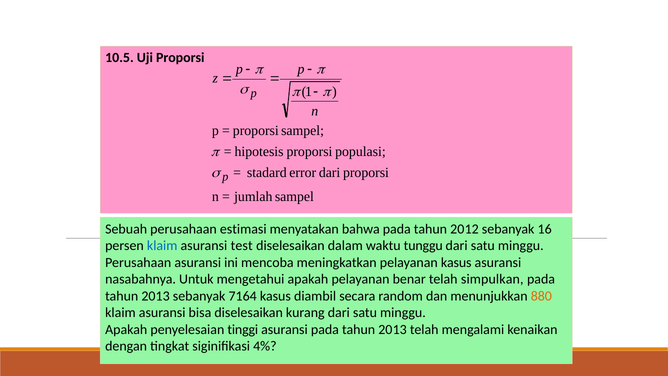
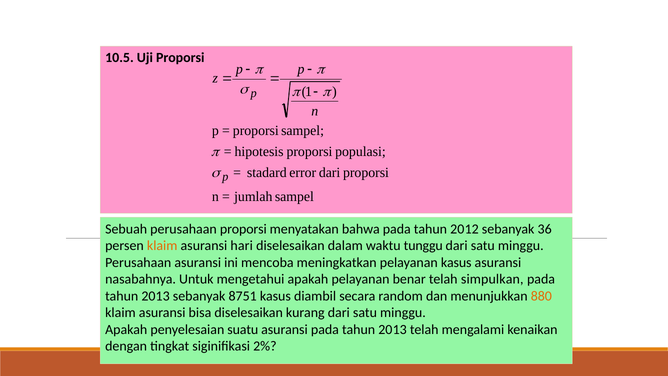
perusahaan estimasi: estimasi -> proporsi (243, 229)
16: 16 -> 36 (545, 229)
klaim colour: blue -> orange (162, 246)
test: test -> hari (242, 246)
7164: 7164 -> 8751 (243, 296)
tinggi: tinggi -> suatu (243, 329)
4%: 4% -> 2% (265, 346)
